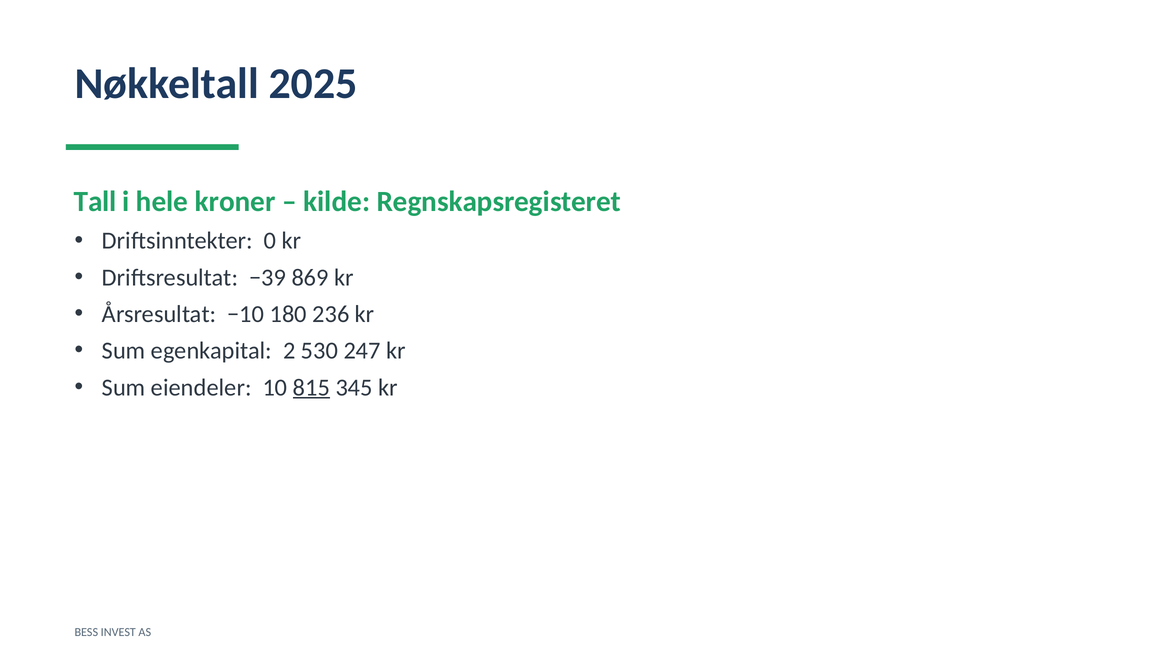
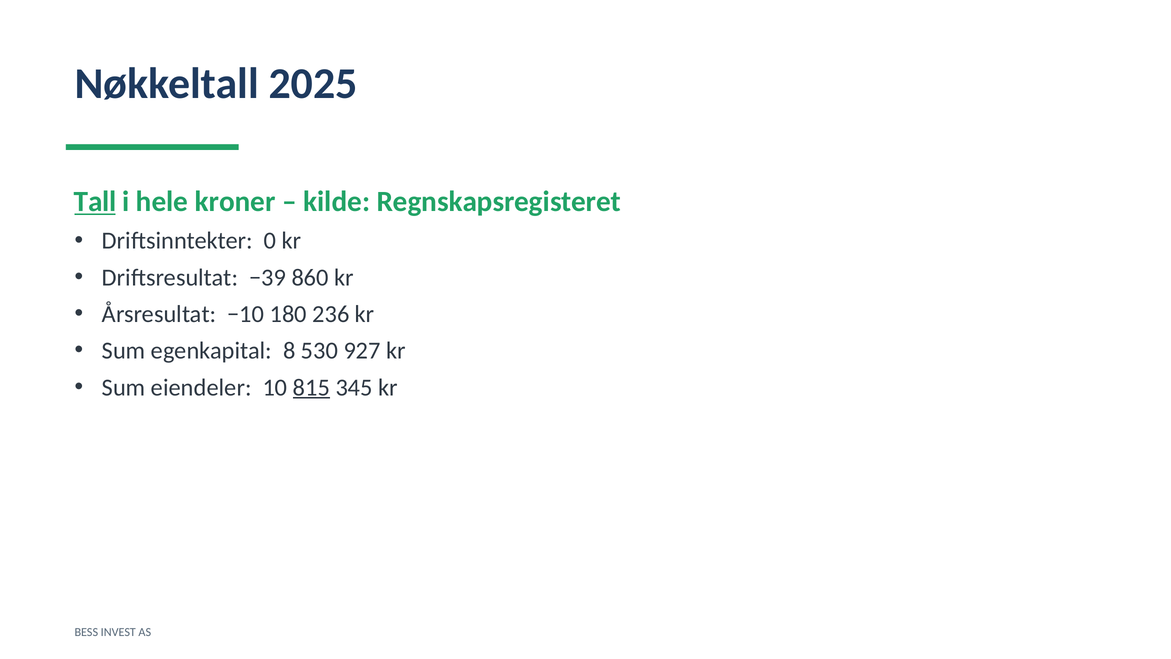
Tall underline: none -> present (95, 202)
869: 869 -> 860 (310, 277)
2: 2 -> 8 (289, 351)
247: 247 -> 927 (362, 351)
